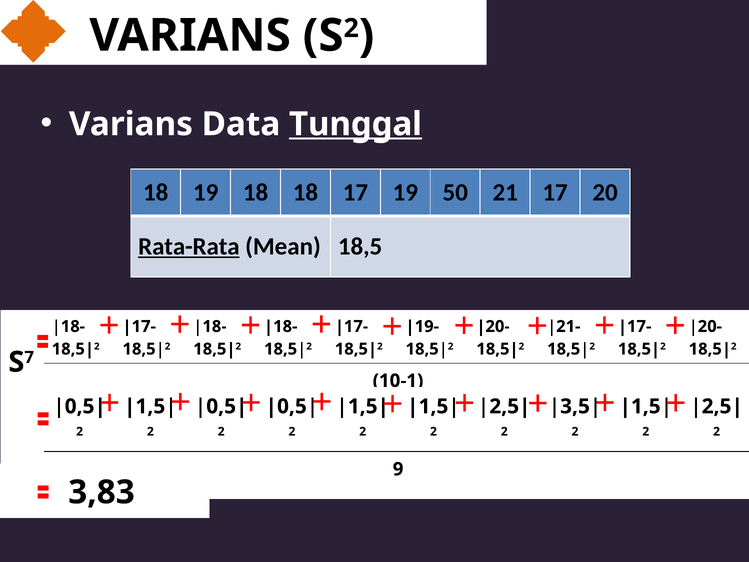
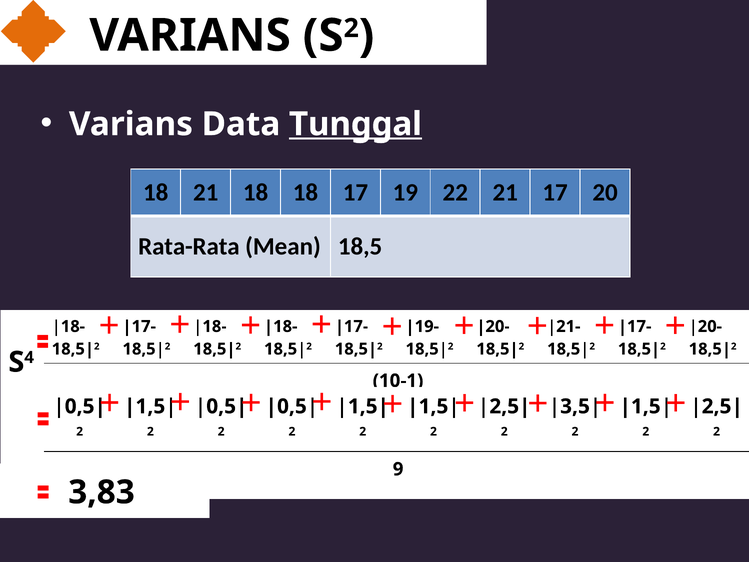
18 19: 19 -> 21 (206, 193)
50: 50 -> 22 (455, 193)
Rata-Rata underline: present -> none (189, 247)
7: 7 -> 4 (29, 357)
